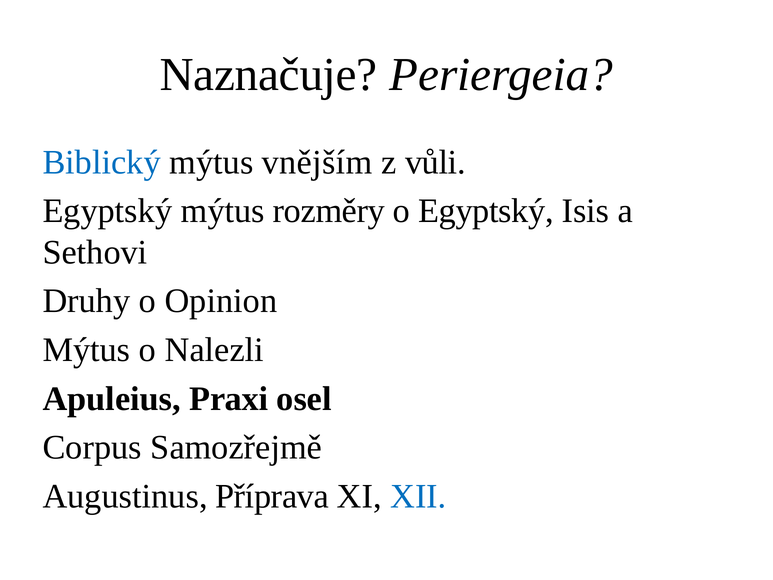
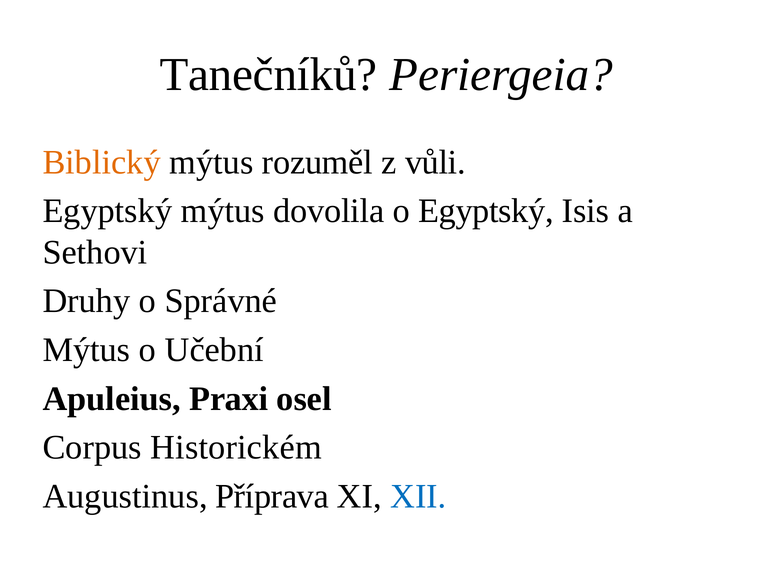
Naznačuje: Naznačuje -> Tanečníků (269, 75)
Biblický colour: blue -> orange (102, 162)
vnějším: vnějším -> rozuměl (317, 162)
rozměry: rozměry -> dovolila (329, 211)
Opinion: Opinion -> Správné (221, 301)
Nalezli: Nalezli -> Učební (214, 350)
Samozřejmě: Samozřejmě -> Historickém (236, 447)
